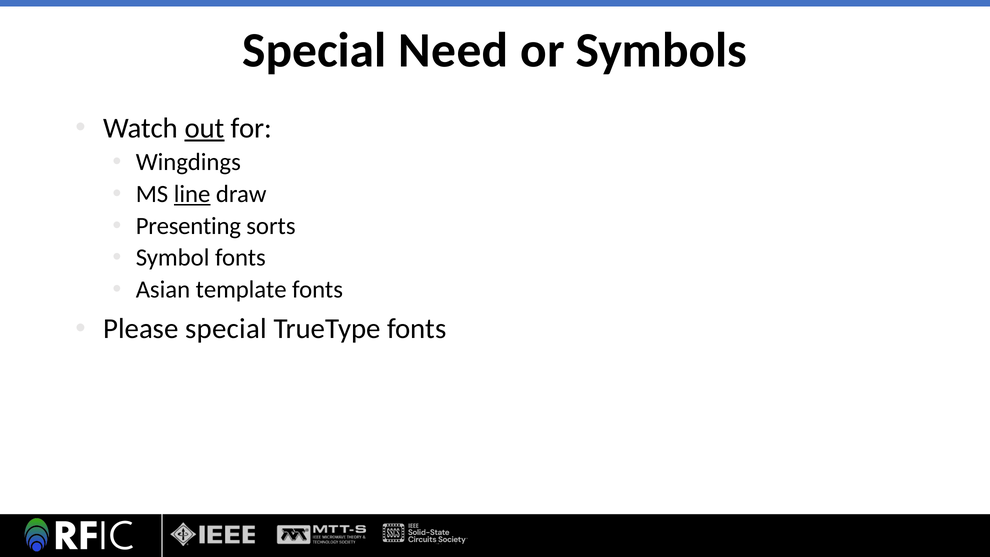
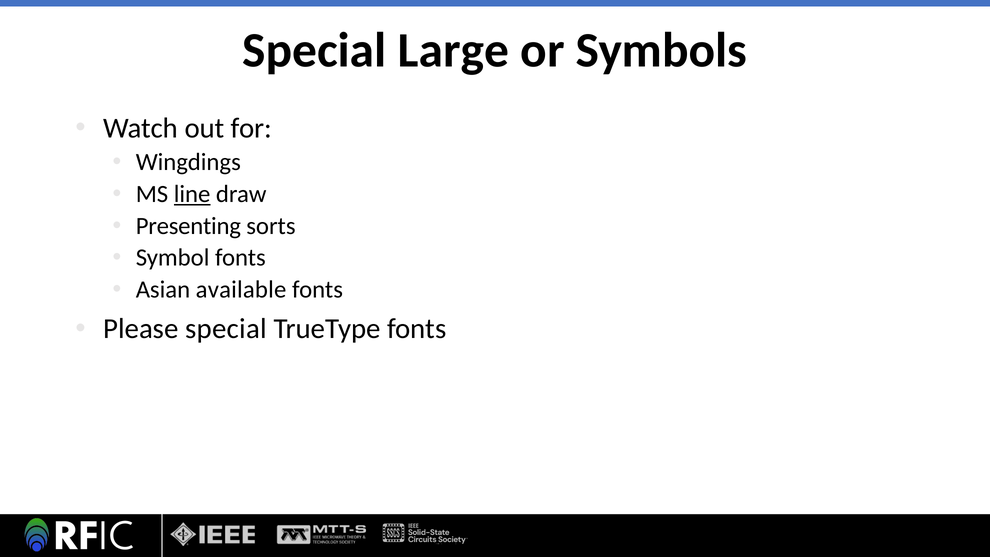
Need: Need -> Large (453, 50)
out underline: present -> none (205, 128)
template: template -> available (241, 290)
